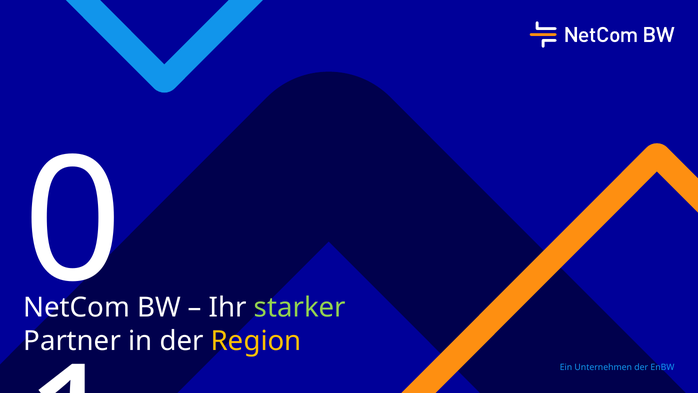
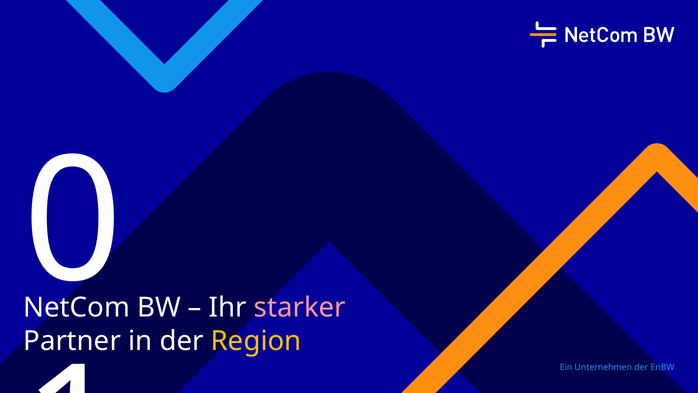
starker colour: light green -> pink (300, 308)
